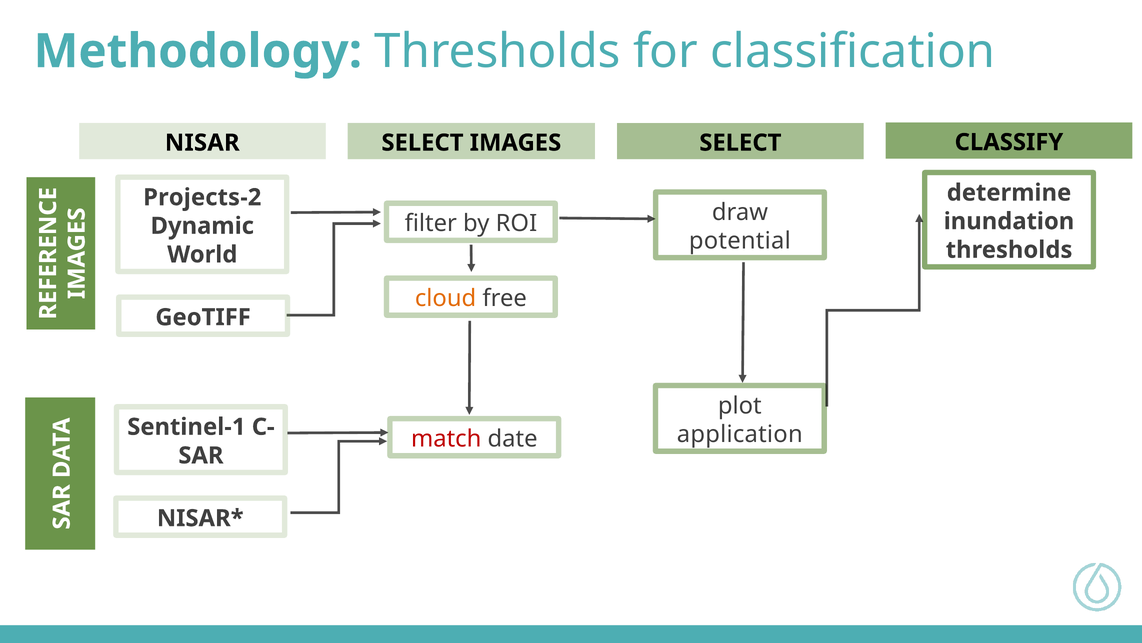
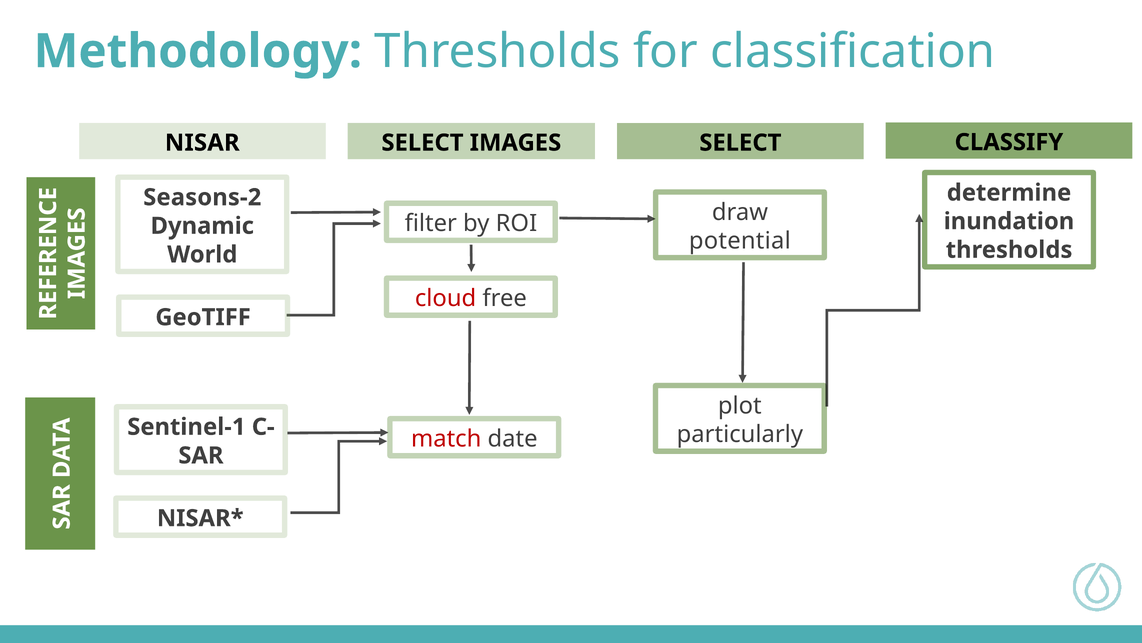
Projects-2: Projects-2 -> Seasons-2 (202, 197)
cloud colour: orange -> red (446, 298)
application: application -> particularly (740, 434)
